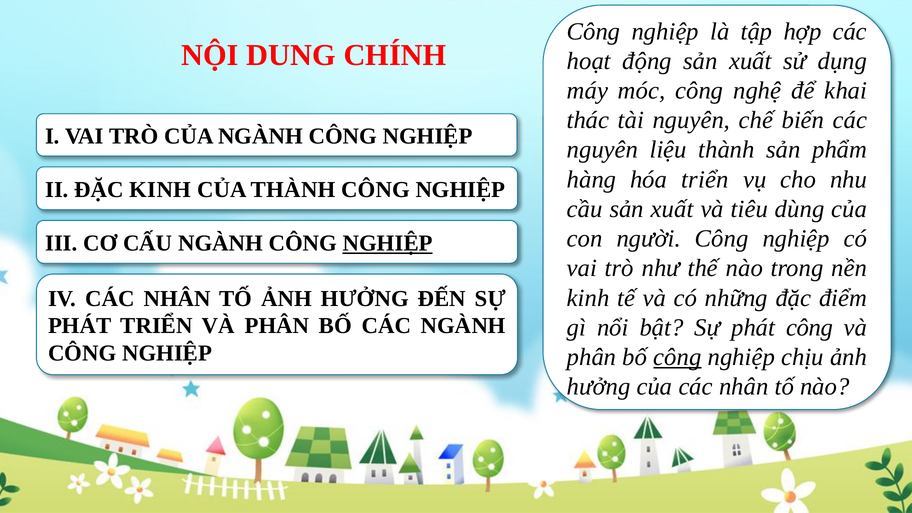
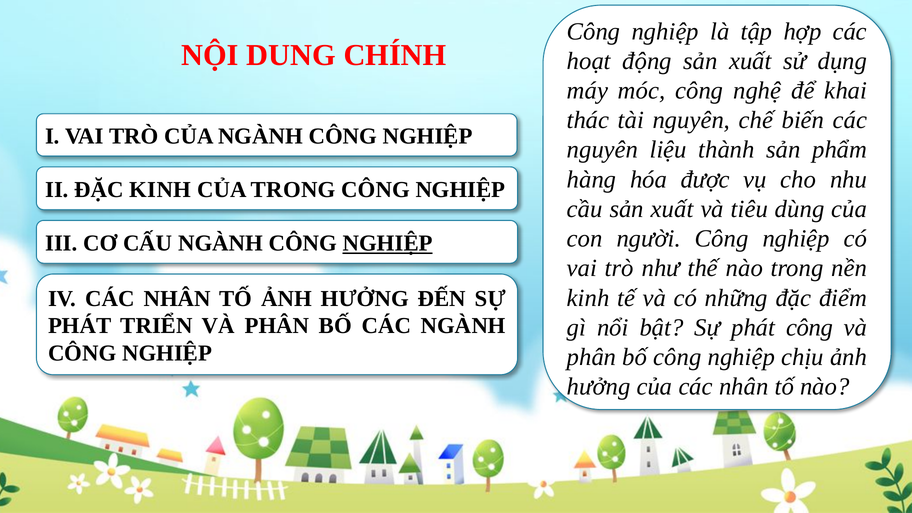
hóa triển: triển -> được (705, 179)
CỦA THÀNH: THÀNH -> TRONG (293, 190)
công underline: present -> none (677, 357)
